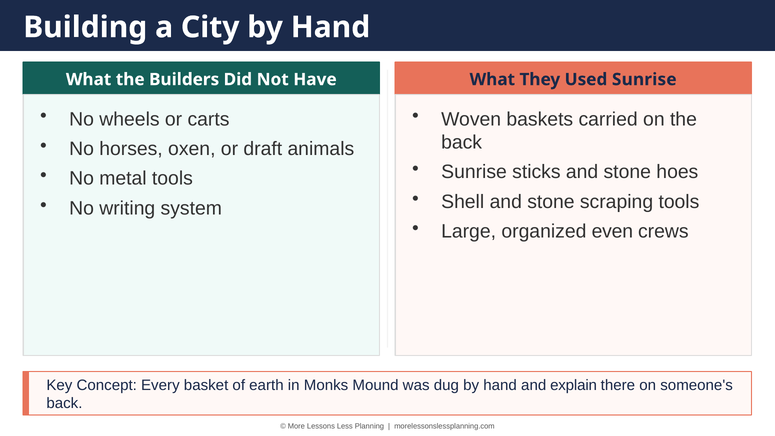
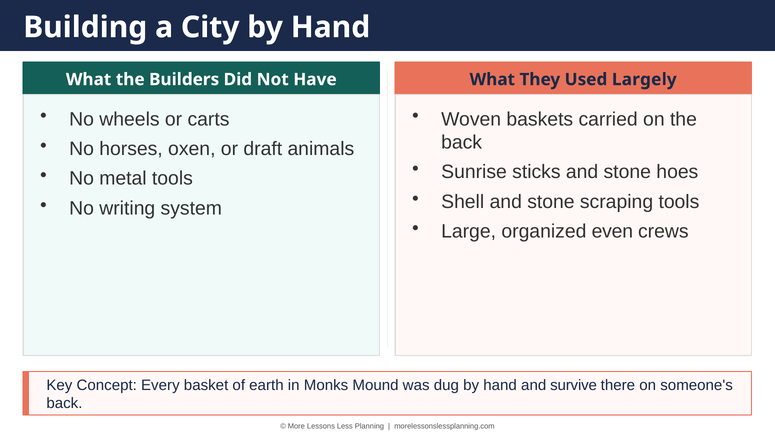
Used Sunrise: Sunrise -> Largely (644, 79)
explain: explain -> survive (574, 385)
